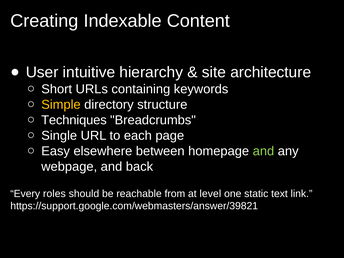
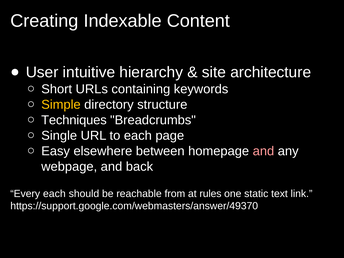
and colour: light green -> pink (263, 151)
Every roles: roles -> each (54, 194)
level: level -> rules (210, 194)
https://support.google.com/webmasters/answer/39821: https://support.google.com/webmasters/answer/39821 -> https://support.google.com/webmasters/answer/49370 (134, 206)
